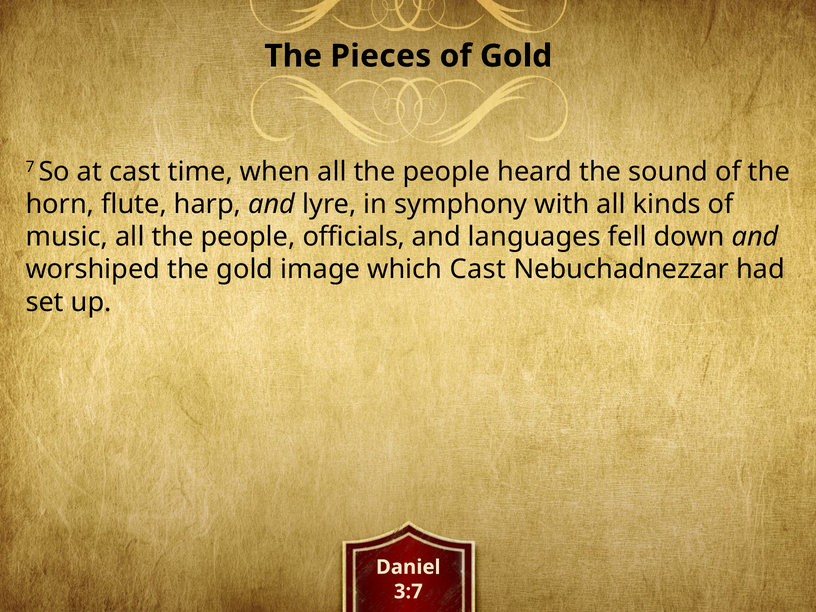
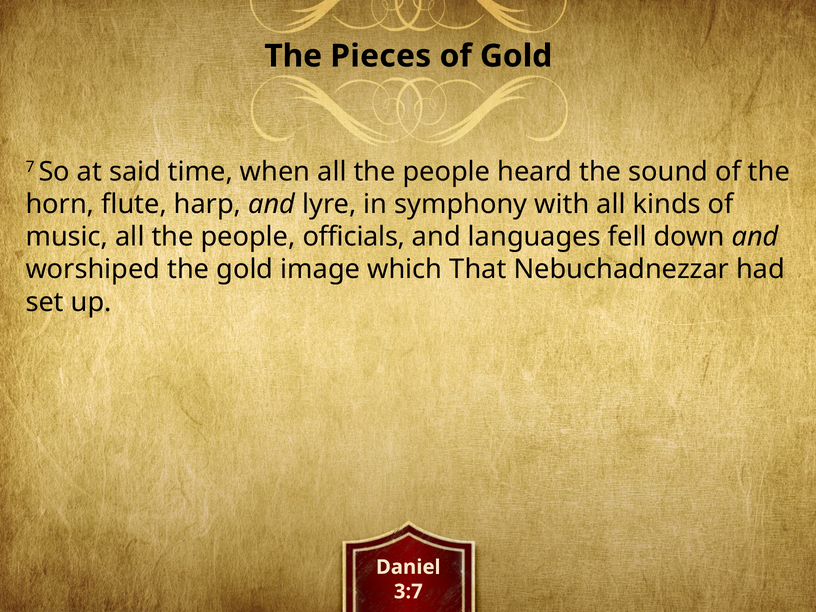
at cast: cast -> said (135, 172)
which Cast: Cast -> That (478, 269)
